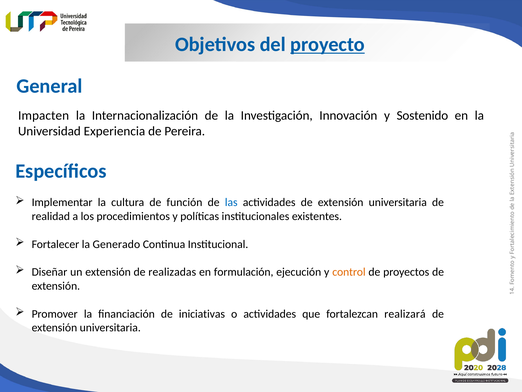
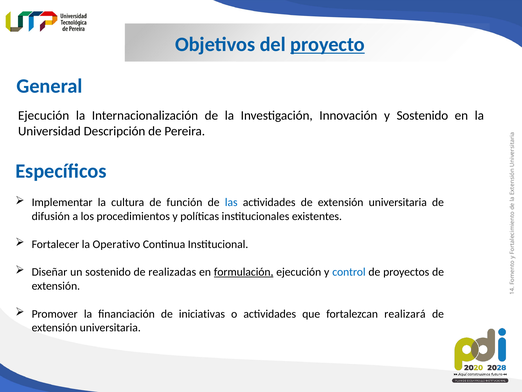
Impacten: Impacten -> Ejecución (44, 115)
Experiencia: Experiencia -> Descripción (114, 131)
realidad: realidad -> difusión (51, 216)
Generado: Generado -> Operativo (116, 244)
un extensión: extensión -> sostenido (108, 272)
formulación underline: none -> present (244, 272)
control colour: orange -> blue (349, 272)
